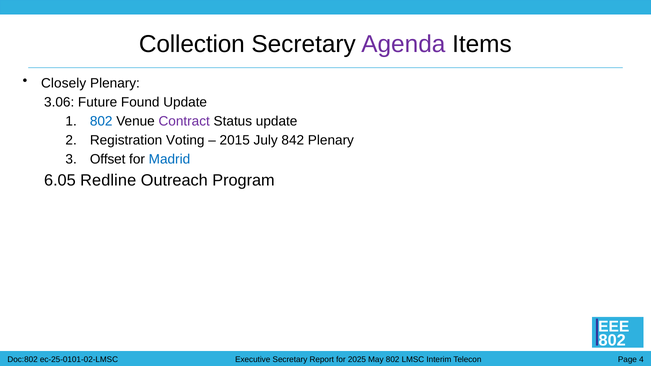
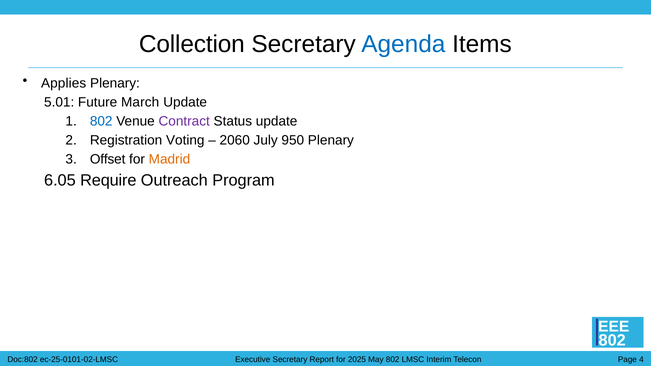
Agenda colour: purple -> blue (403, 44)
Closely: Closely -> Applies (64, 83)
3.06: 3.06 -> 5.01 (59, 102)
Found: Found -> March (140, 102)
2015: 2015 -> 2060 (235, 140)
842: 842 -> 950 (293, 140)
Madrid colour: blue -> orange (169, 159)
Redline: Redline -> Require (108, 180)
